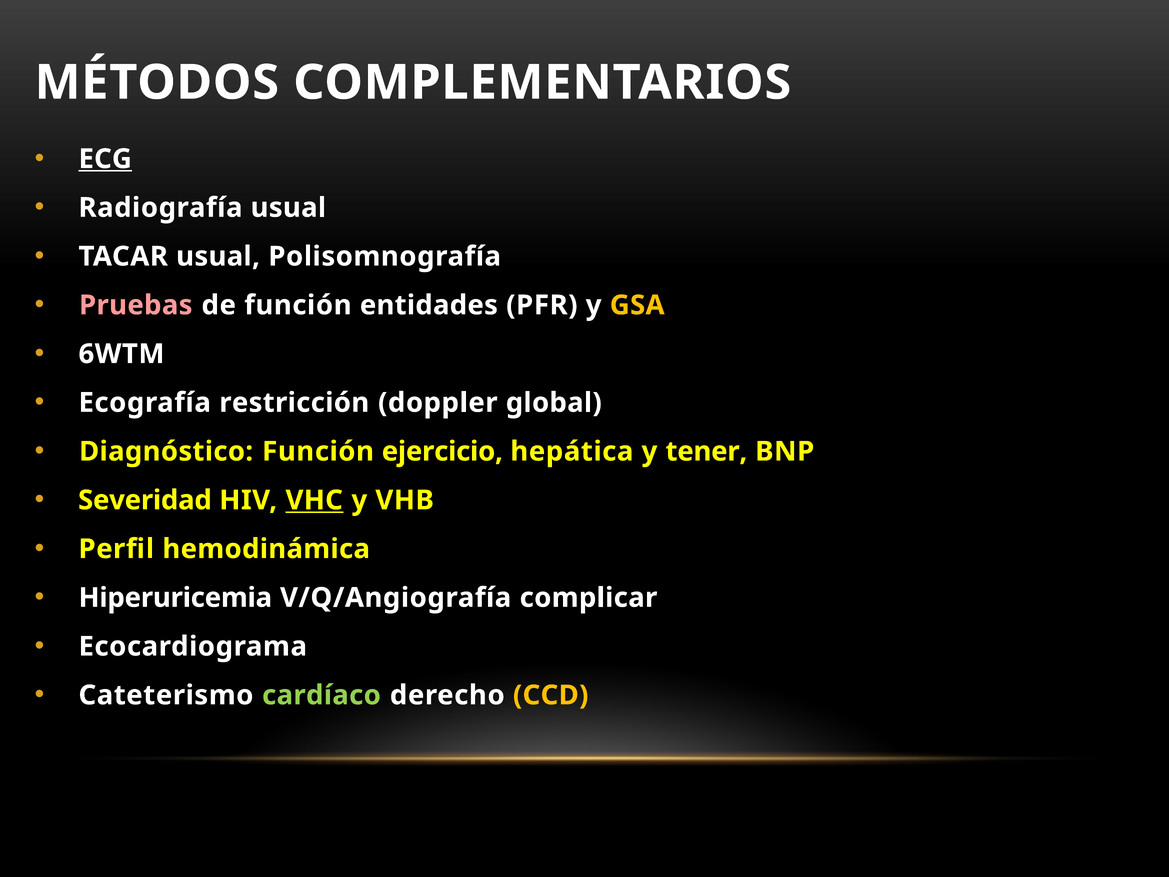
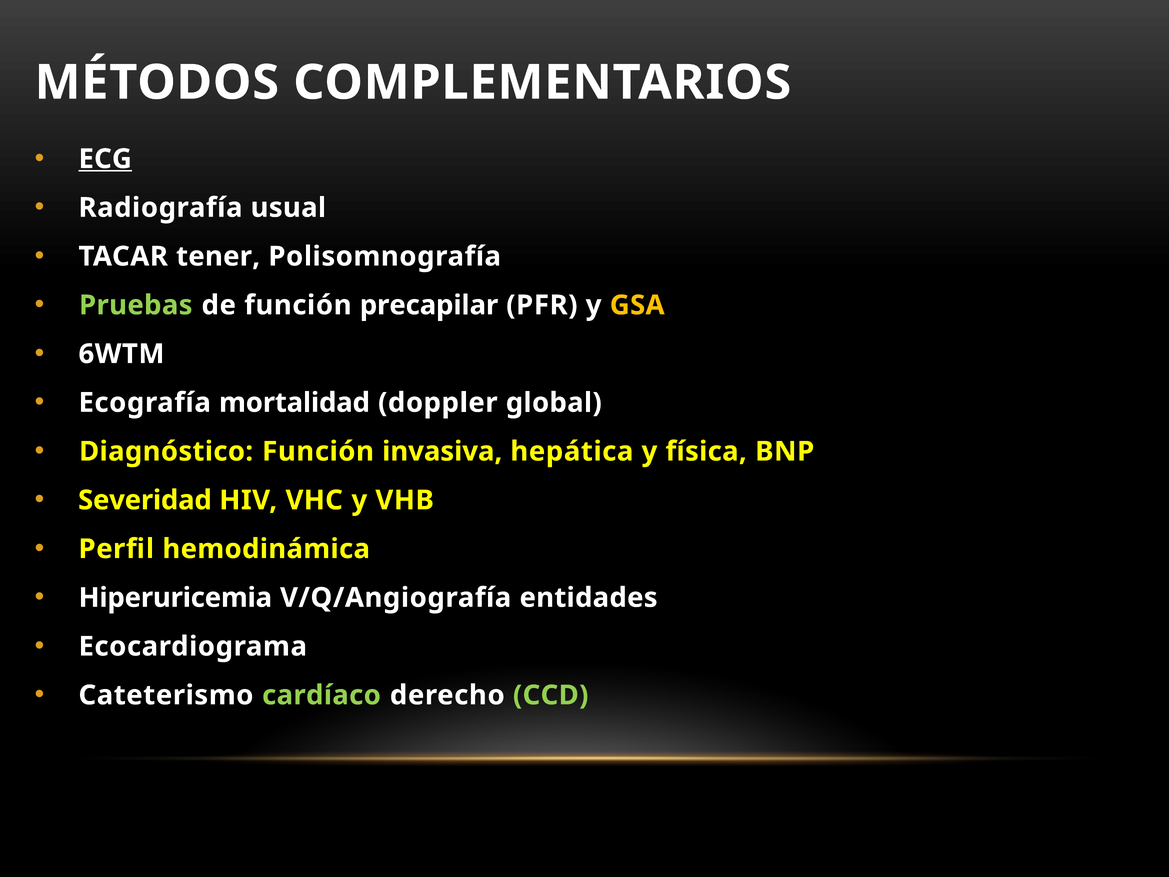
TACAR usual: usual -> tener (218, 256)
Pruebas colour: pink -> light green (136, 305)
entidades: entidades -> precapilar (429, 305)
restricción: restricción -> mortalidad (294, 403)
ejercicio: ejercicio -> invasiva (442, 451)
tener: tener -> física (706, 451)
VHC underline: present -> none (314, 500)
complicar: complicar -> entidades (589, 598)
CCD colour: yellow -> light green (551, 695)
